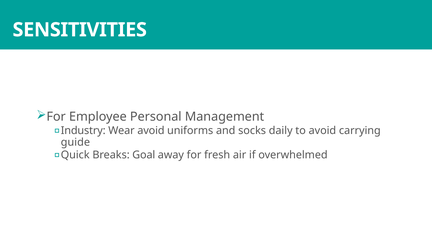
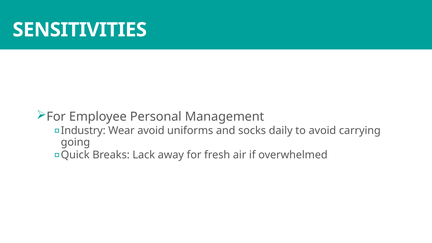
guide: guide -> going (75, 142)
Goal: Goal -> Lack (144, 155)
